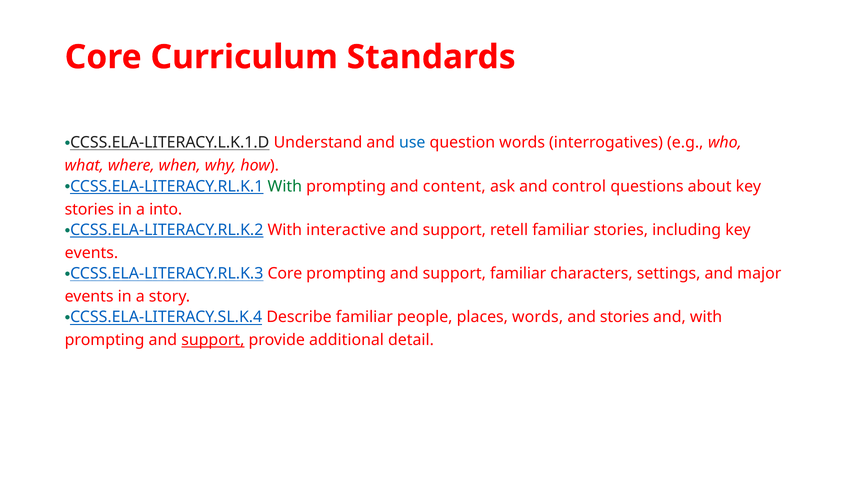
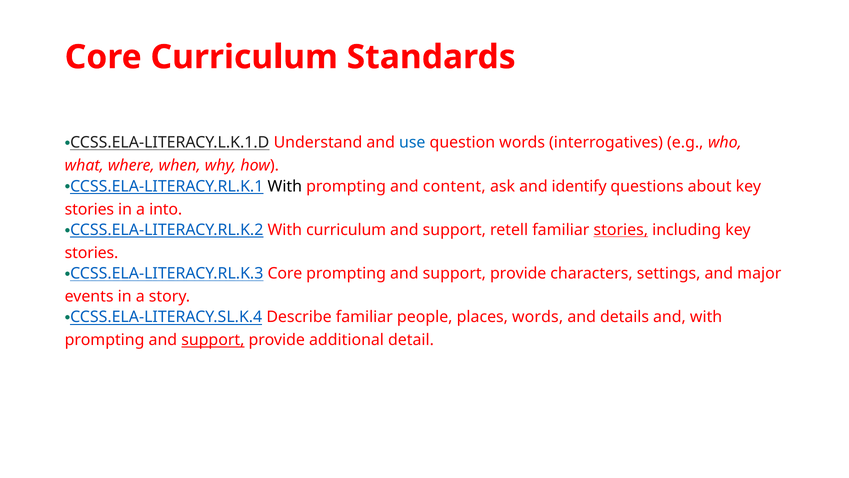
With colour: green -> black (285, 186)
control: control -> identify (579, 186)
With interactive: interactive -> curriculum (346, 230)
stories underline: none -> present (621, 230)
events: events -> stories (92, 253)
familiar: familiar -> provide (518, 273)
and stories: stories -> details (625, 317)
